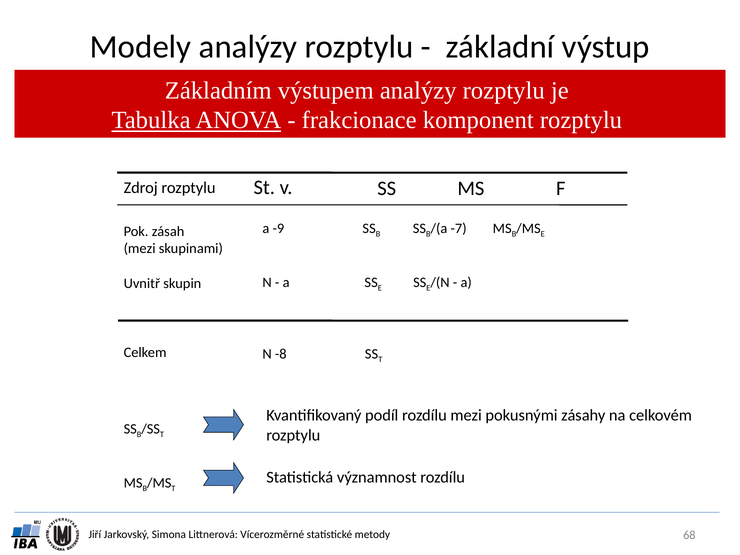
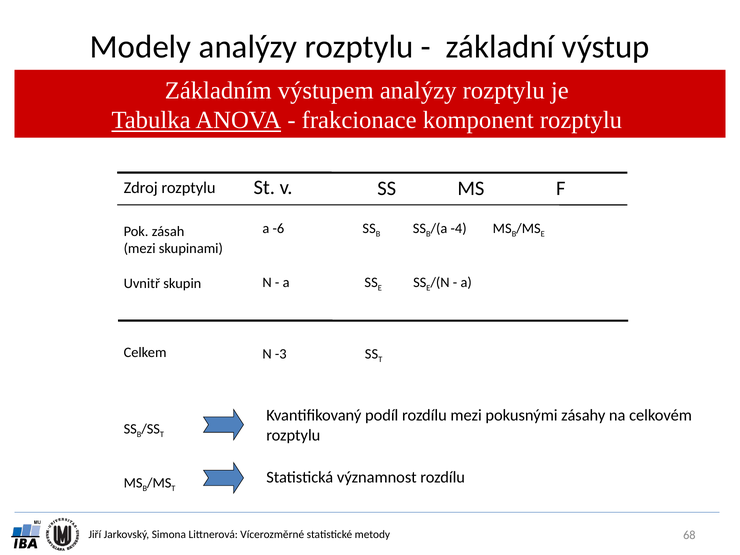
-9: -9 -> -6 (278, 228)
-7: -7 -> -4 (459, 228)
-8: -8 -> -3 (281, 354)
